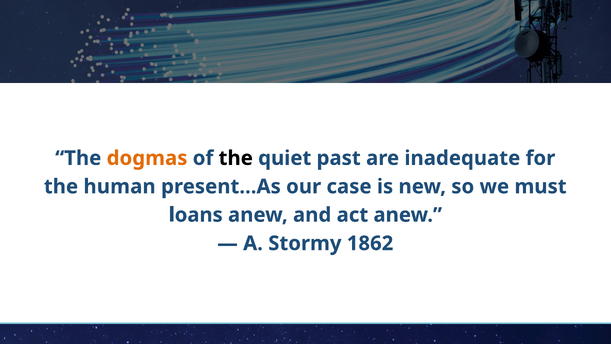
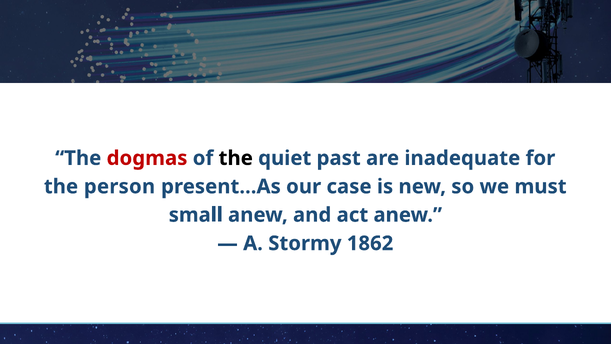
dogmas colour: orange -> red (147, 158)
human: human -> person (120, 186)
loans: loans -> small (196, 215)
